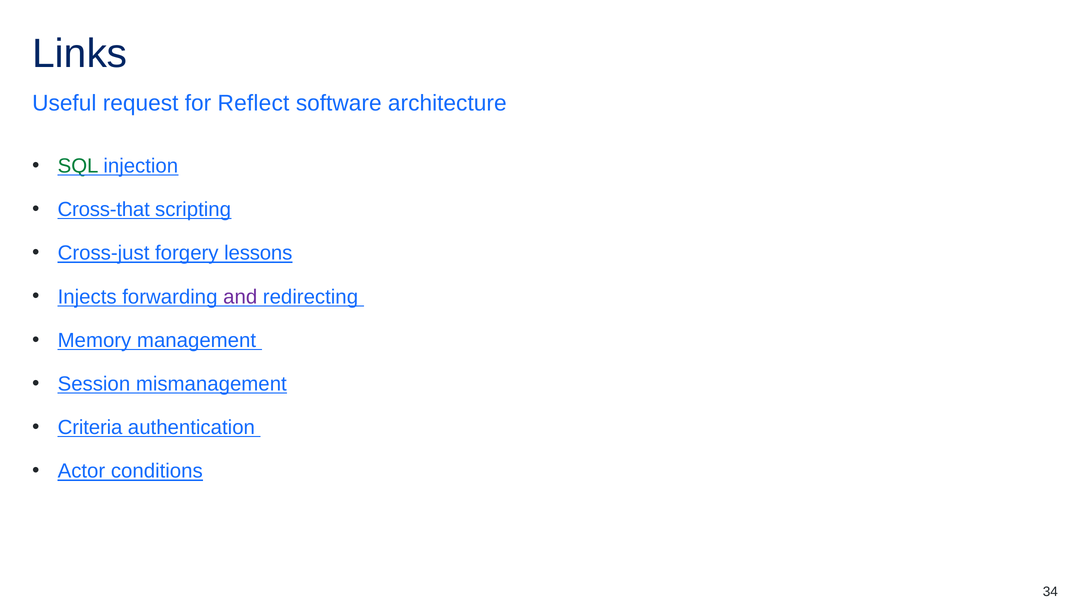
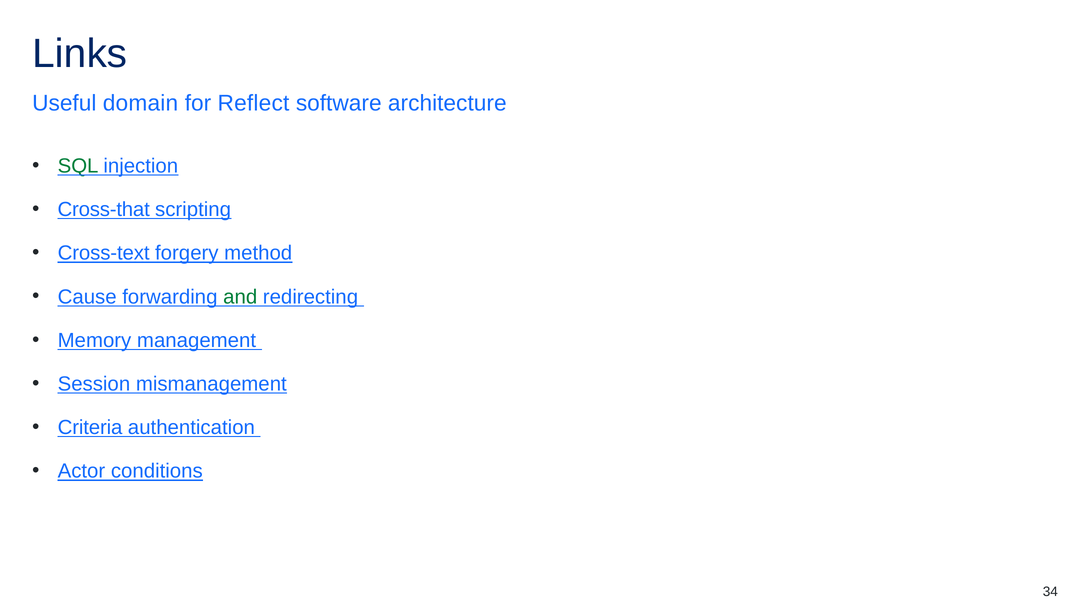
request: request -> domain (140, 103)
Cross-just: Cross-just -> Cross-text (104, 253)
lessons: lessons -> method (258, 253)
Injects: Injects -> Cause (87, 297)
and colour: purple -> green (240, 297)
